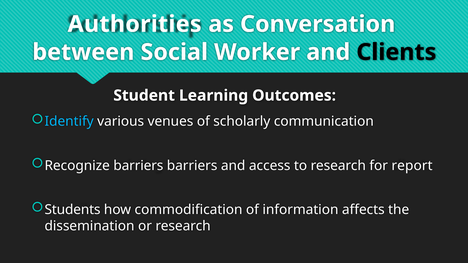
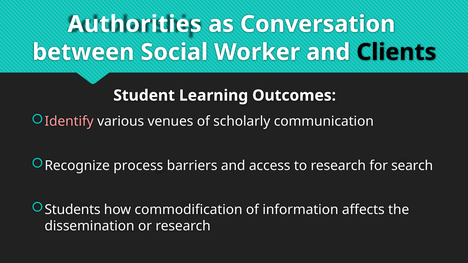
Identify colour: light blue -> pink (69, 122)
Recognize barriers: barriers -> process (138, 166)
report: report -> search (412, 166)
